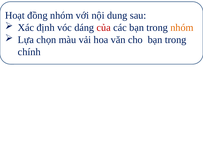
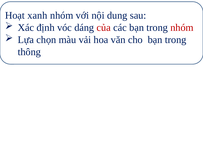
đồng: đồng -> xanh (37, 15)
nhóm colour: orange -> red (182, 28)
chính: chính -> thông (29, 52)
